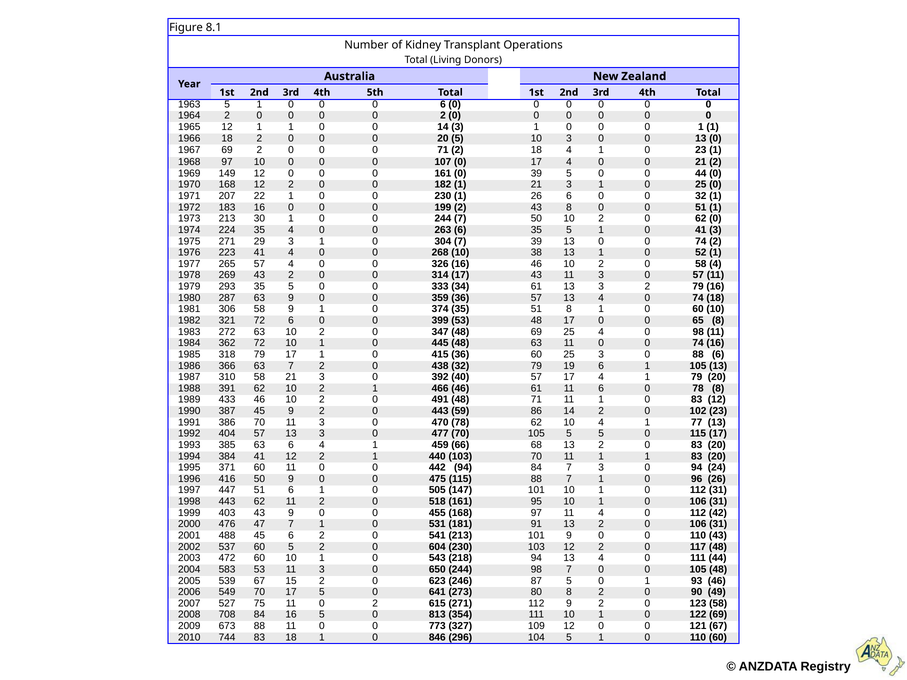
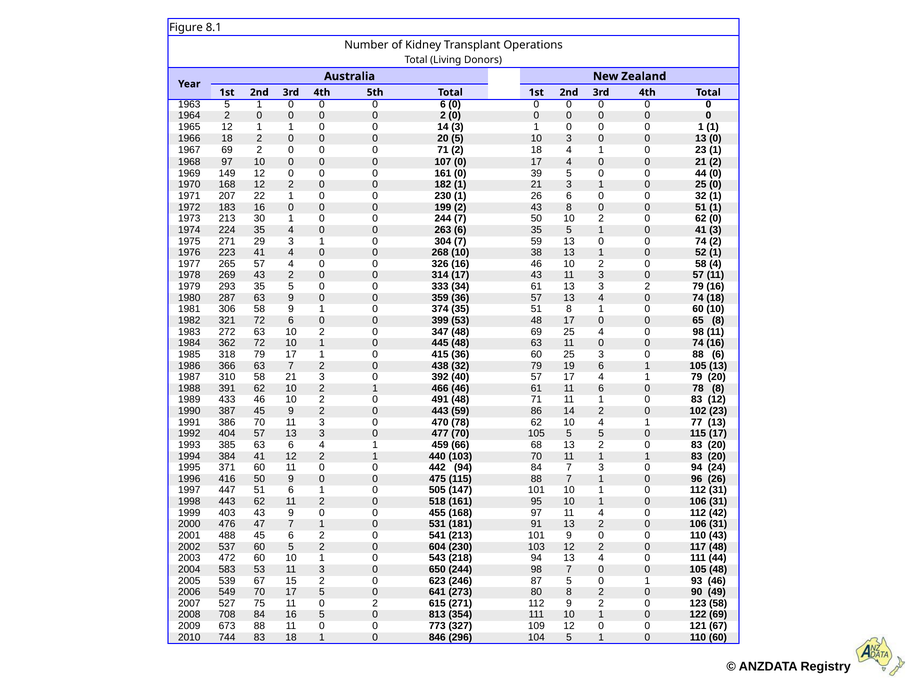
7 39: 39 -> 59 (536, 241)
